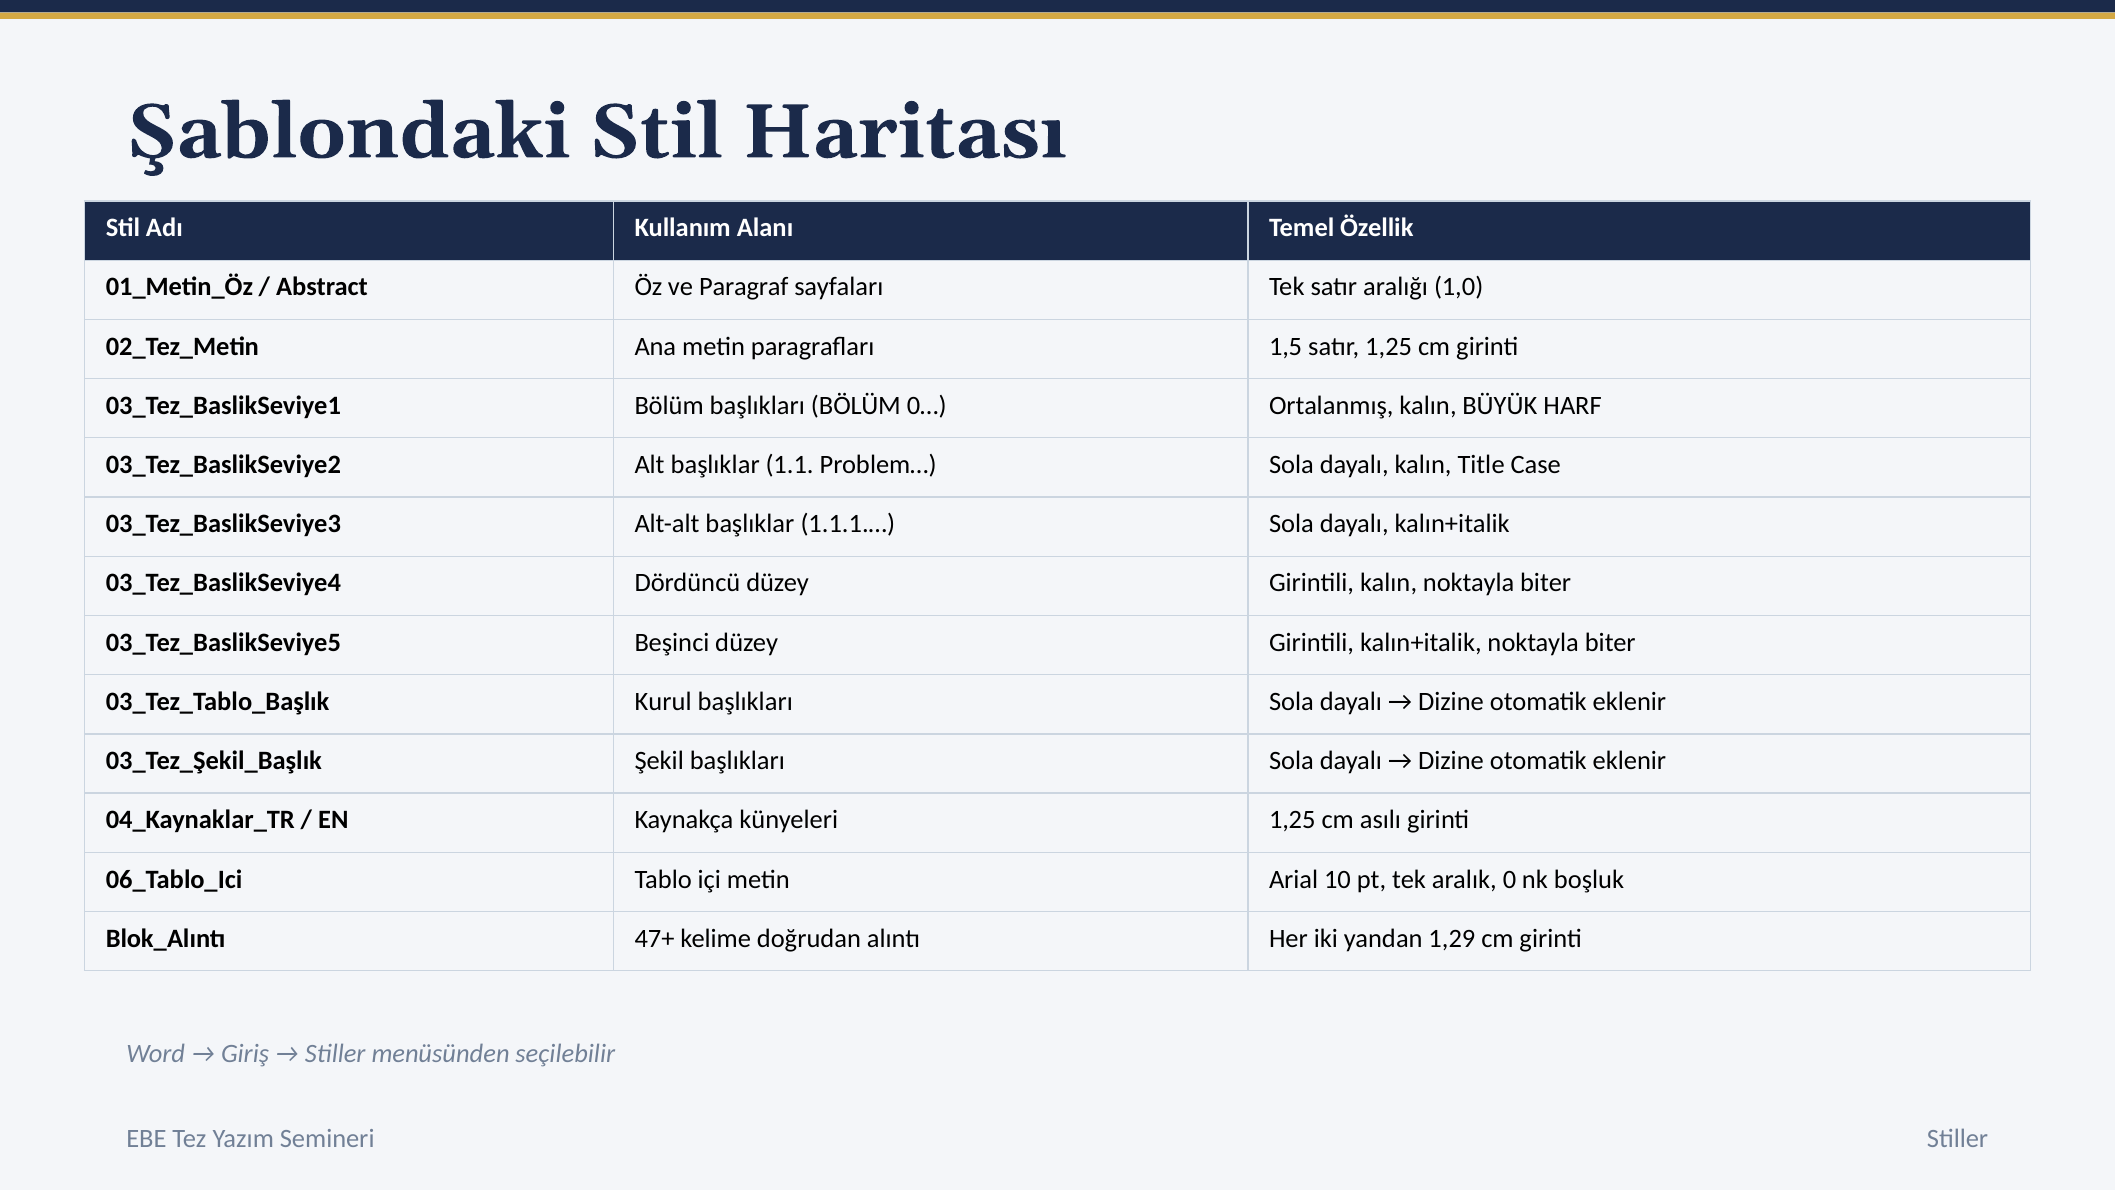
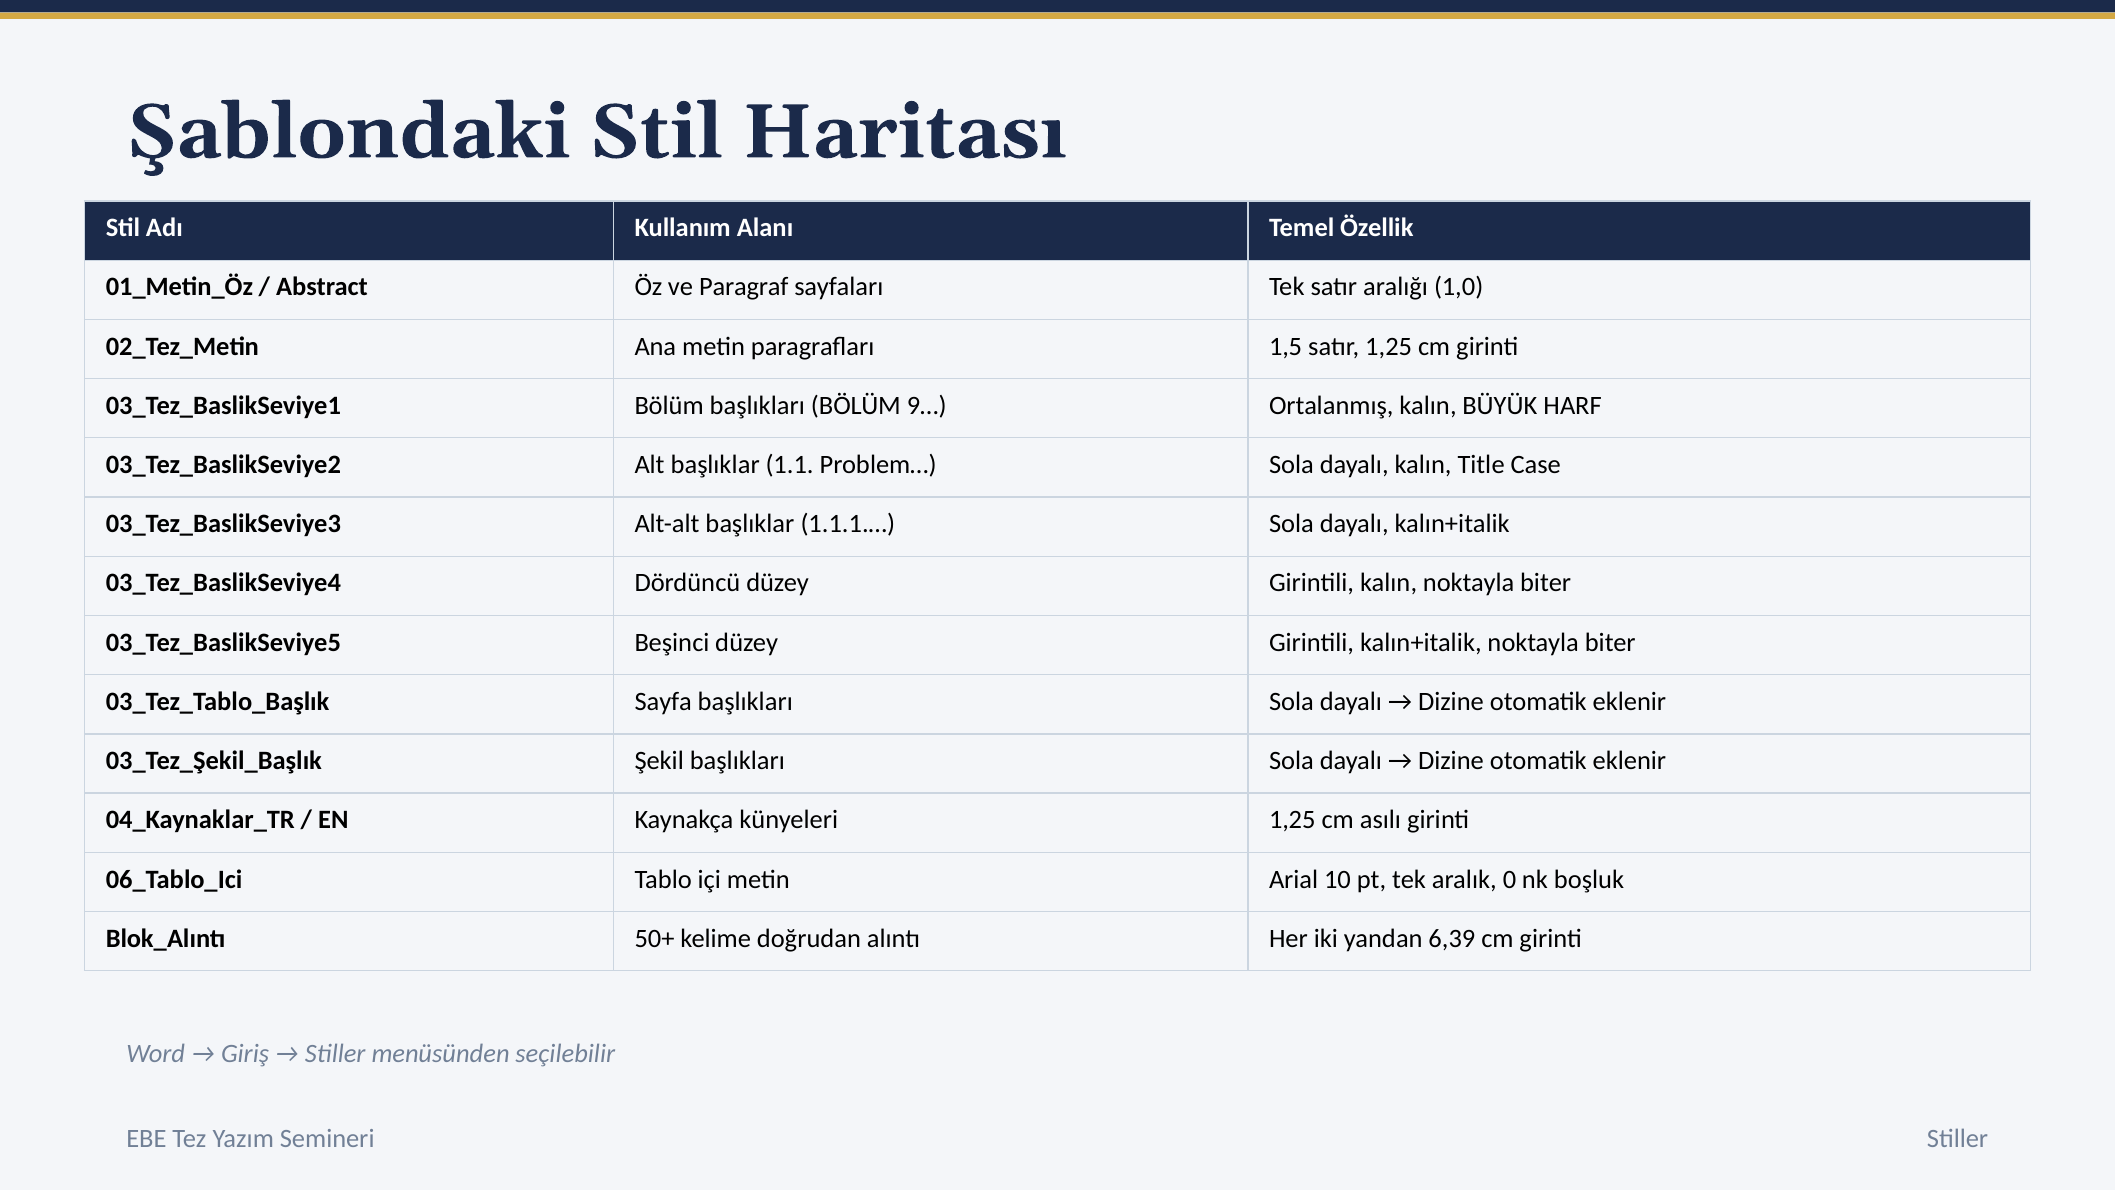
0…: 0… -> 9… (927, 405)
Kurul: Kurul -> Sayfa (663, 701)
47+: 47+ -> 50+ (654, 938)
1,29: 1,29 -> 6,39 (1452, 938)
